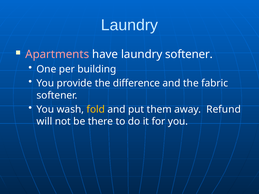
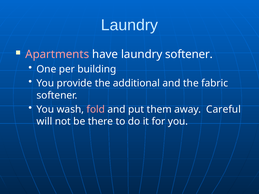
difference: difference -> additional (136, 83)
fold colour: yellow -> pink (96, 110)
Refund: Refund -> Careful (224, 110)
